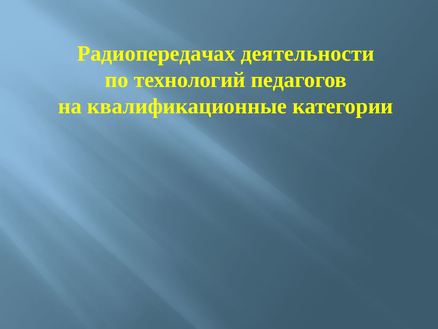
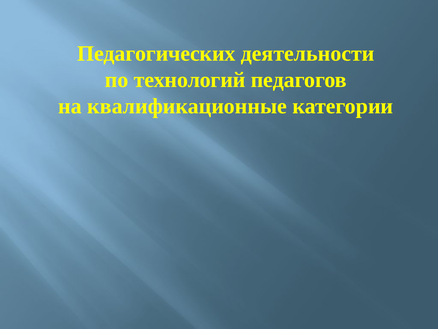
Радиопередачах: Радиопередачах -> Педагогических (156, 53)
